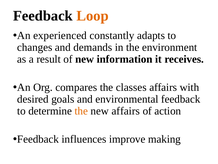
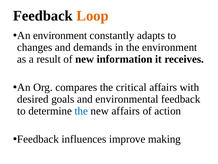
An experienced: experienced -> environment (60, 35)
classes: classes -> critical (131, 87)
the colour: orange -> blue (81, 111)
